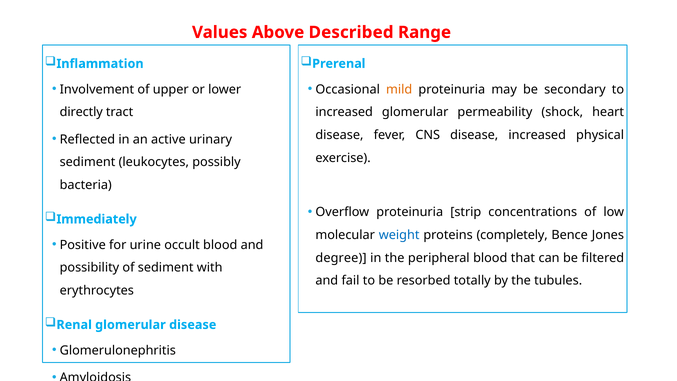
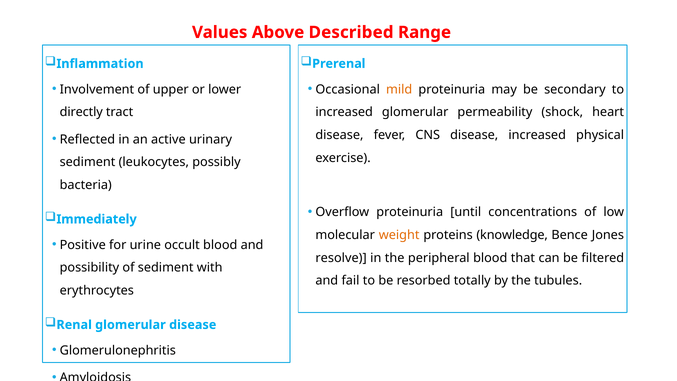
strip: strip -> until (466, 212)
weight colour: blue -> orange (399, 235)
completely: completely -> knowledge (512, 235)
degree: degree -> resolve (341, 258)
